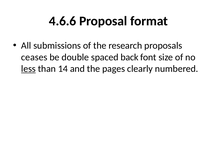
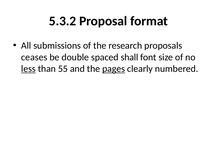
4.6.6: 4.6.6 -> 5.3.2 (63, 21)
back: back -> shall (129, 57)
14: 14 -> 55 (63, 69)
pages underline: none -> present (114, 69)
